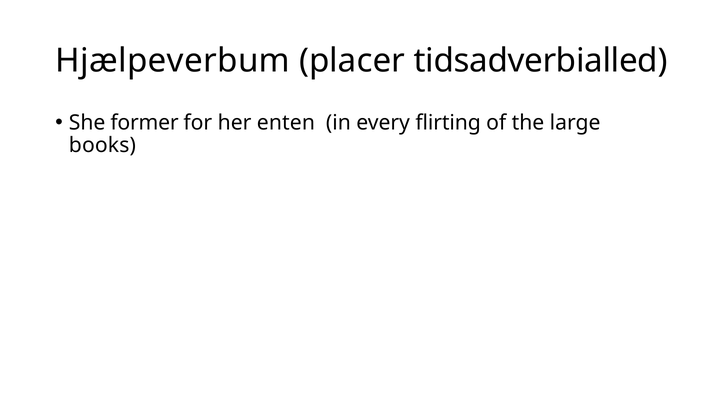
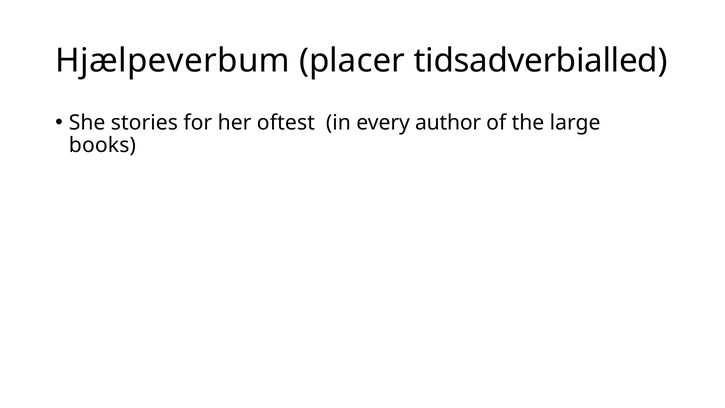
former: former -> stories (144, 123)
enten: enten -> oftest (286, 123)
flirting: flirting -> author (448, 123)
